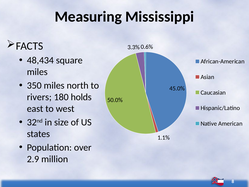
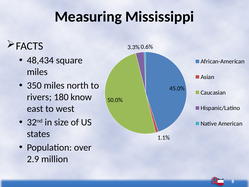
holds: holds -> know (81, 97)
